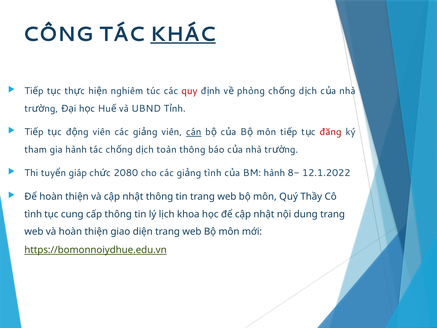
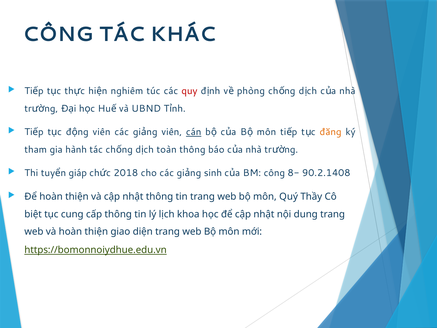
KHÁC underline: present -> none (183, 34)
đăng colour: red -> orange (331, 132)
2080: 2080 -> 2018 (126, 173)
tình: tình -> sinh (213, 173)
BM hành: hành -> công (274, 173)
12.1.2022: 12.1.2022 -> 90.2.1408 (326, 173)
tình: tình -> biệt (33, 214)
